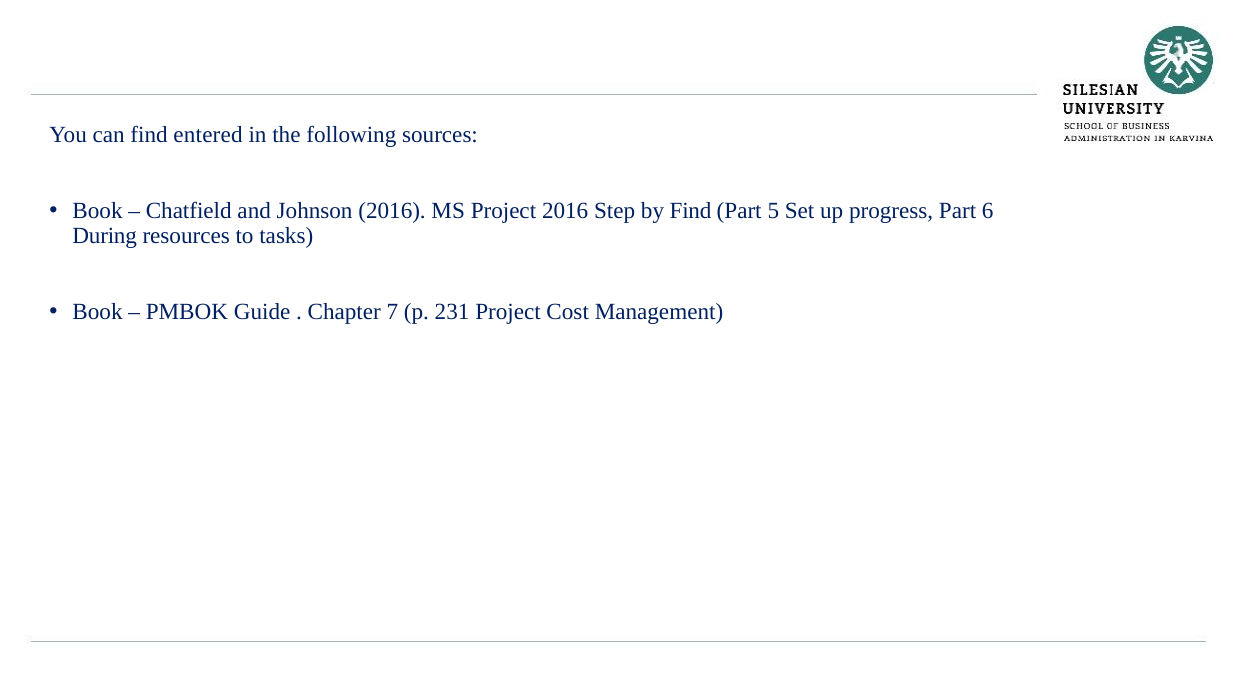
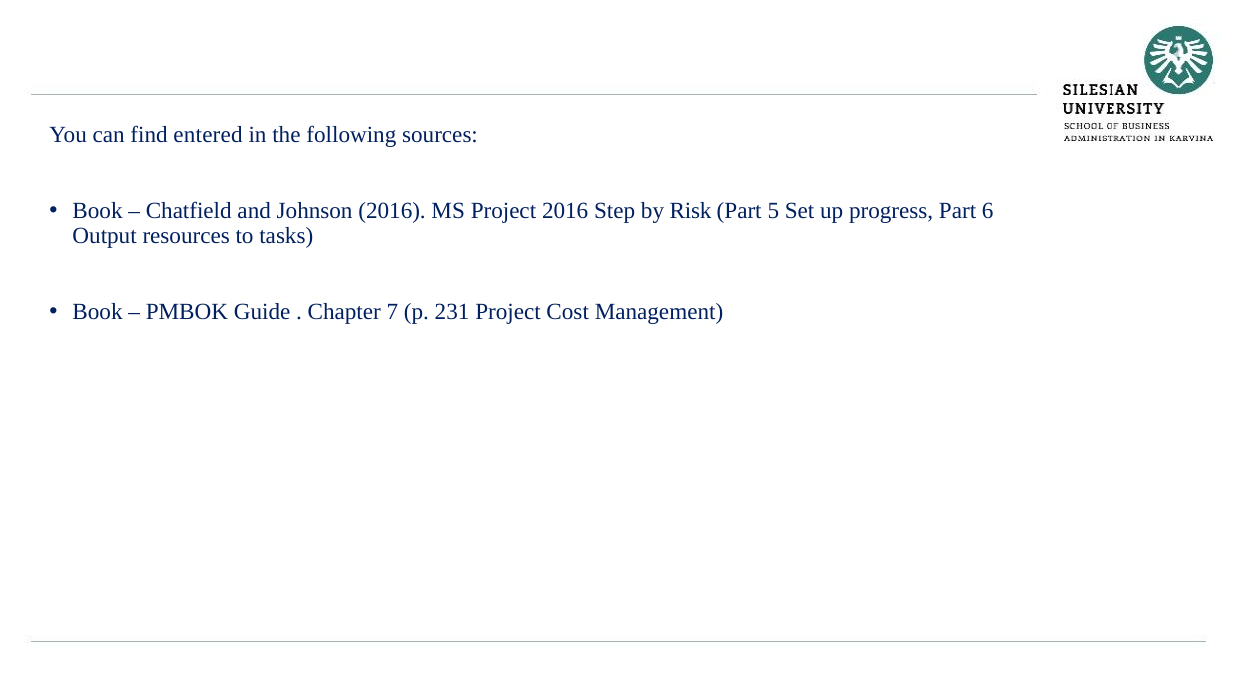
by Find: Find -> Risk (691, 211)
During: During -> Output (105, 236)
